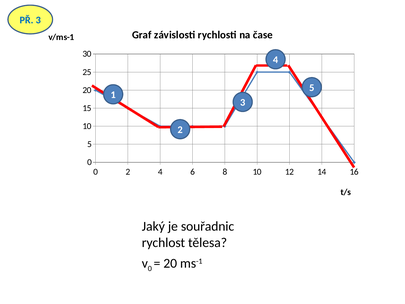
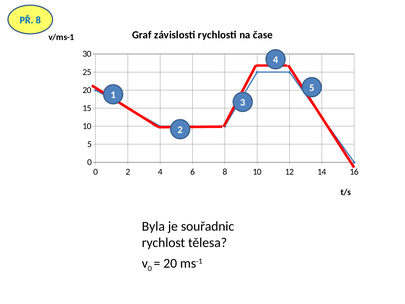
PŘ 3: 3 -> 8 (38, 20)
Jaký: Jaký -> Byla (153, 226)
